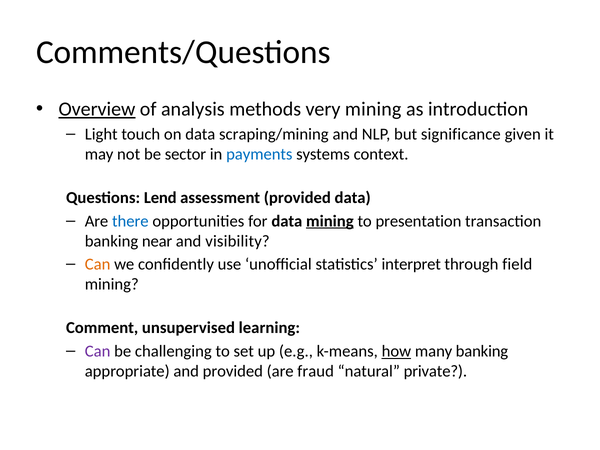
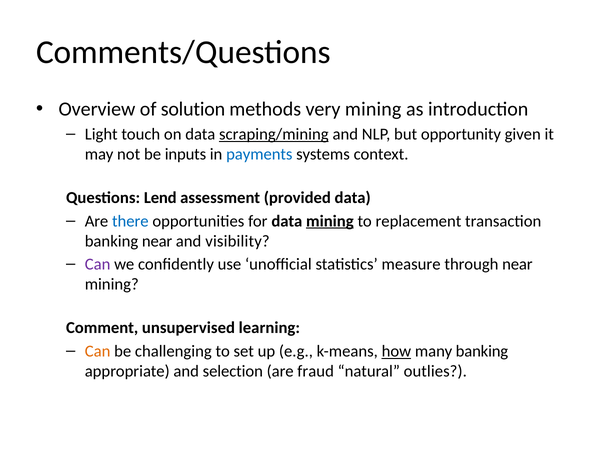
Overview underline: present -> none (97, 109)
analysis: analysis -> solution (193, 109)
scraping/mining underline: none -> present (274, 134)
significance: significance -> opportunity (461, 134)
sector: sector -> inputs (185, 154)
presentation: presentation -> replacement (418, 221)
Can colour: orange -> purple (98, 264)
interpret: interpret -> measure (411, 264)
through field: field -> near (517, 264)
Can colour: purple -> orange (98, 351)
and provided: provided -> selection (233, 371)
private: private -> outlies (435, 371)
